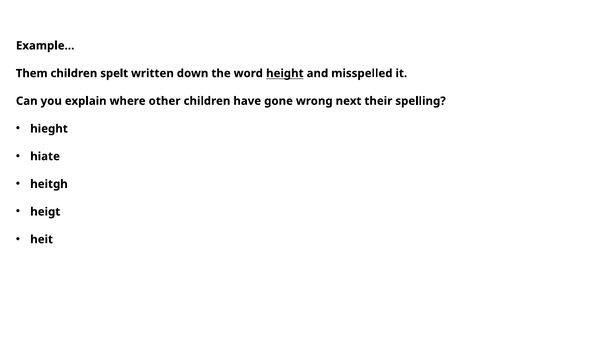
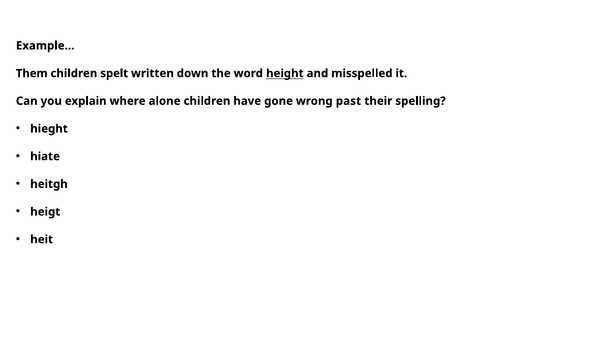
other: other -> alone (165, 101)
next: next -> past (348, 101)
